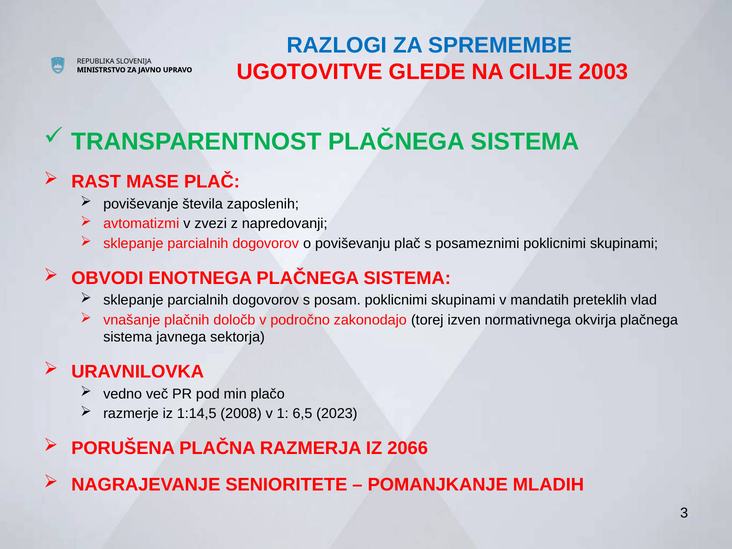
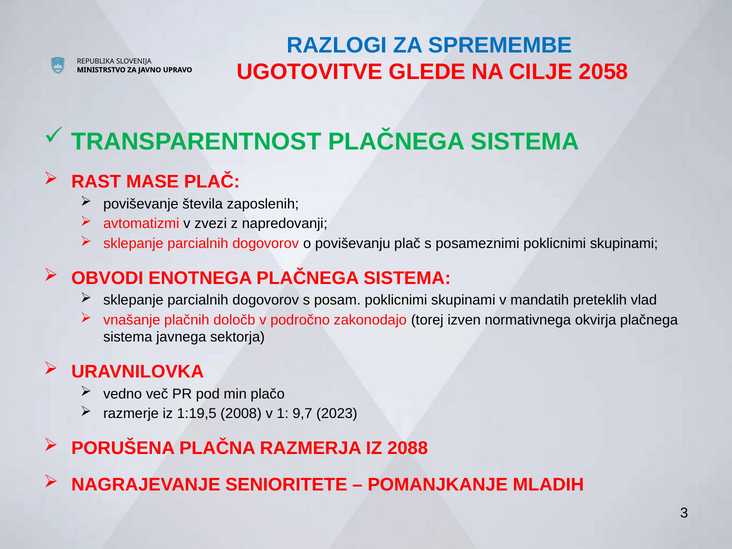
2003: 2003 -> 2058 (604, 72)
1:14,5: 1:14,5 -> 1:19,5 (197, 414)
6,5: 6,5 -> 9,7 (302, 414)
2066: 2066 -> 2088 (408, 448)
